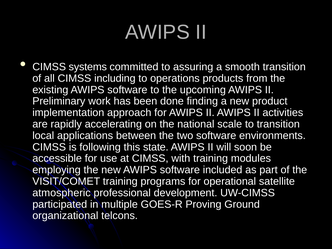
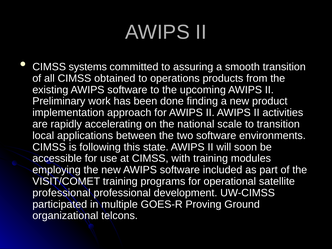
including: including -> obtained (115, 78)
atmospheric: atmospheric -> professional (61, 193)
